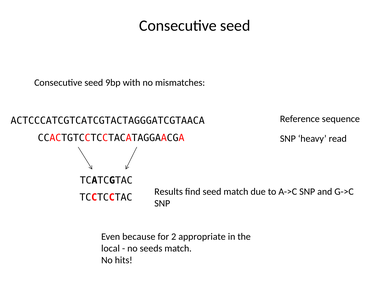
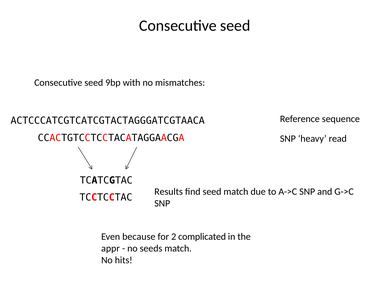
appropriate: appropriate -> complicated (202, 236)
local: local -> appr (111, 248)
